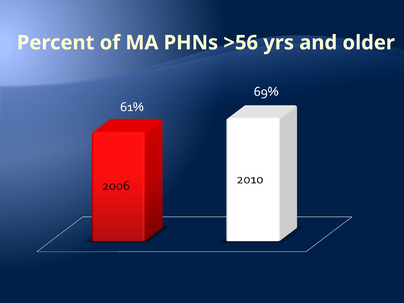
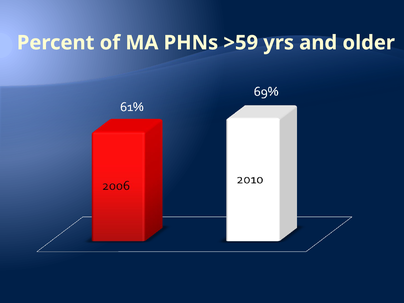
>56: >56 -> >59 (241, 43)
